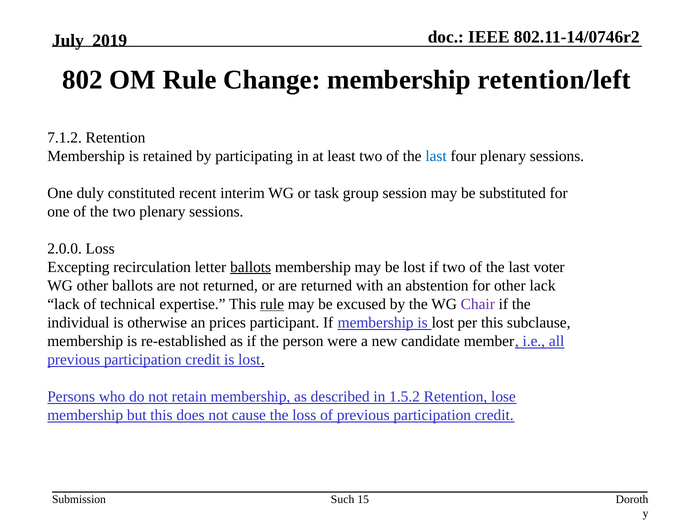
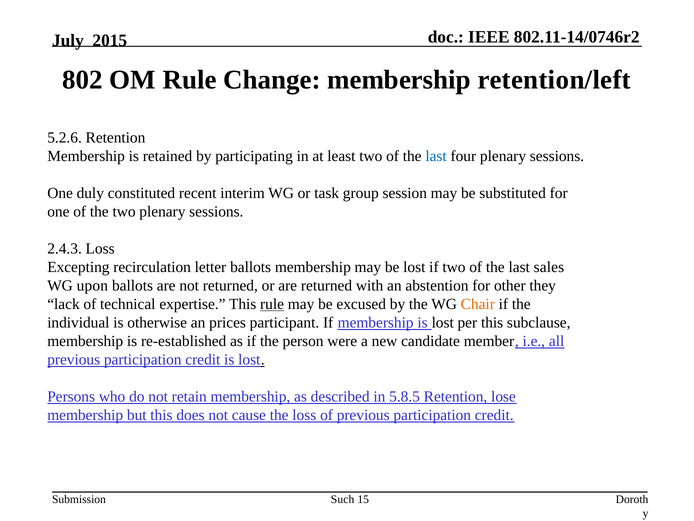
2019: 2019 -> 2015 (110, 41)
7.1.2: 7.1.2 -> 5.2.6 (65, 137)
2.0.0: 2.0.0 -> 2.4.3 (65, 248)
ballots underline: present -> none (251, 267)
voter: voter -> sales (549, 267)
WG other: other -> upon (92, 285)
other lack: lack -> they (543, 285)
Chair colour: purple -> orange (478, 304)
1.5.2: 1.5.2 -> 5.8.5 (405, 396)
